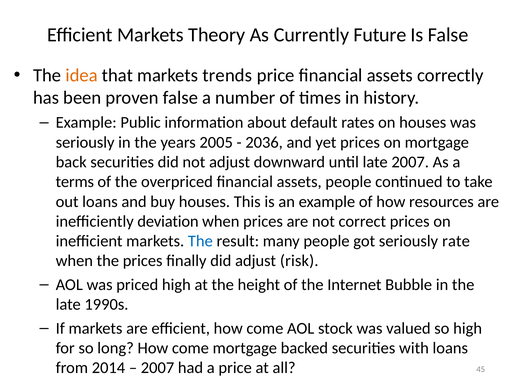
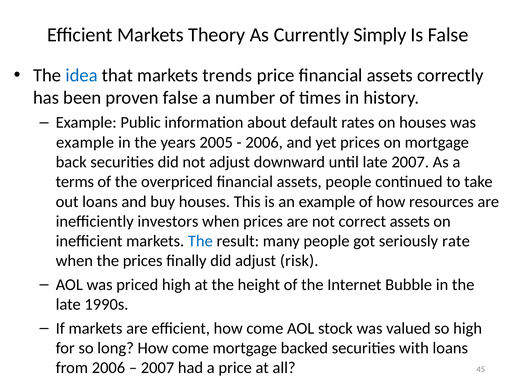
Future: Future -> Simply (380, 35)
idea colour: orange -> blue (82, 75)
seriously: seriously -> example (85, 142)
2036: 2036 -> 2006 (264, 142)
deviation: deviation -> investors (168, 221)
correct prices: prices -> assets (410, 221)
from 2014: 2014 -> 2006 (108, 368)
